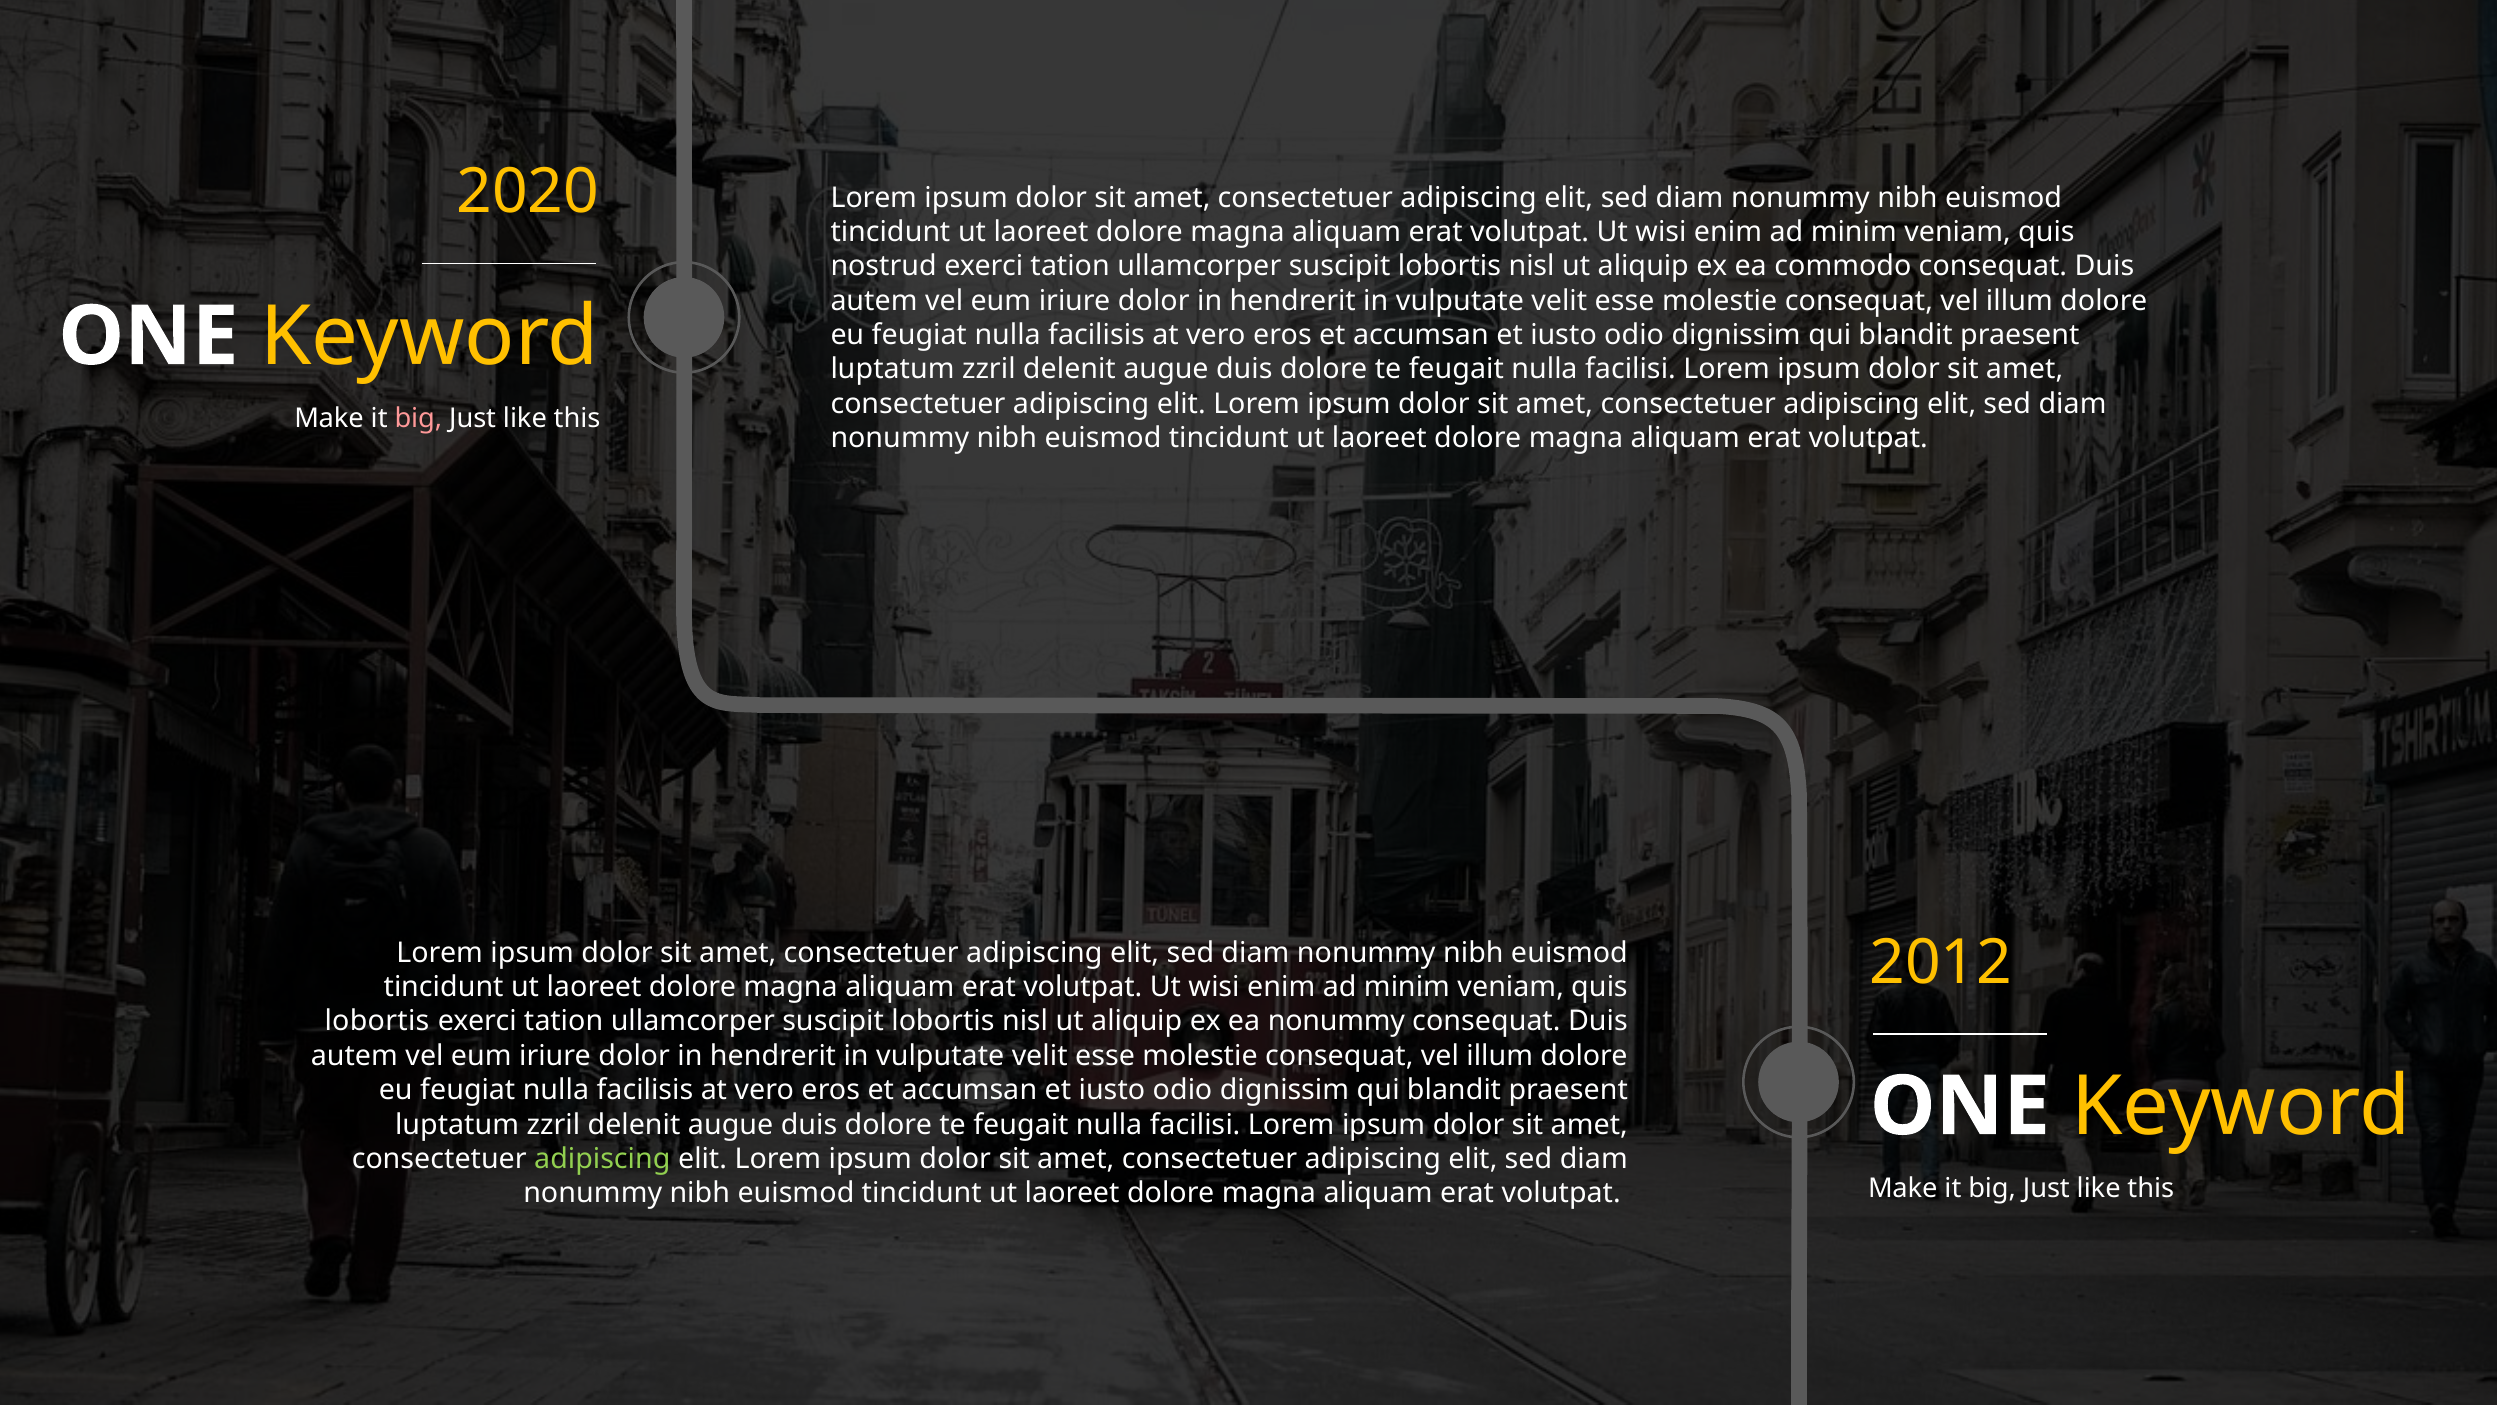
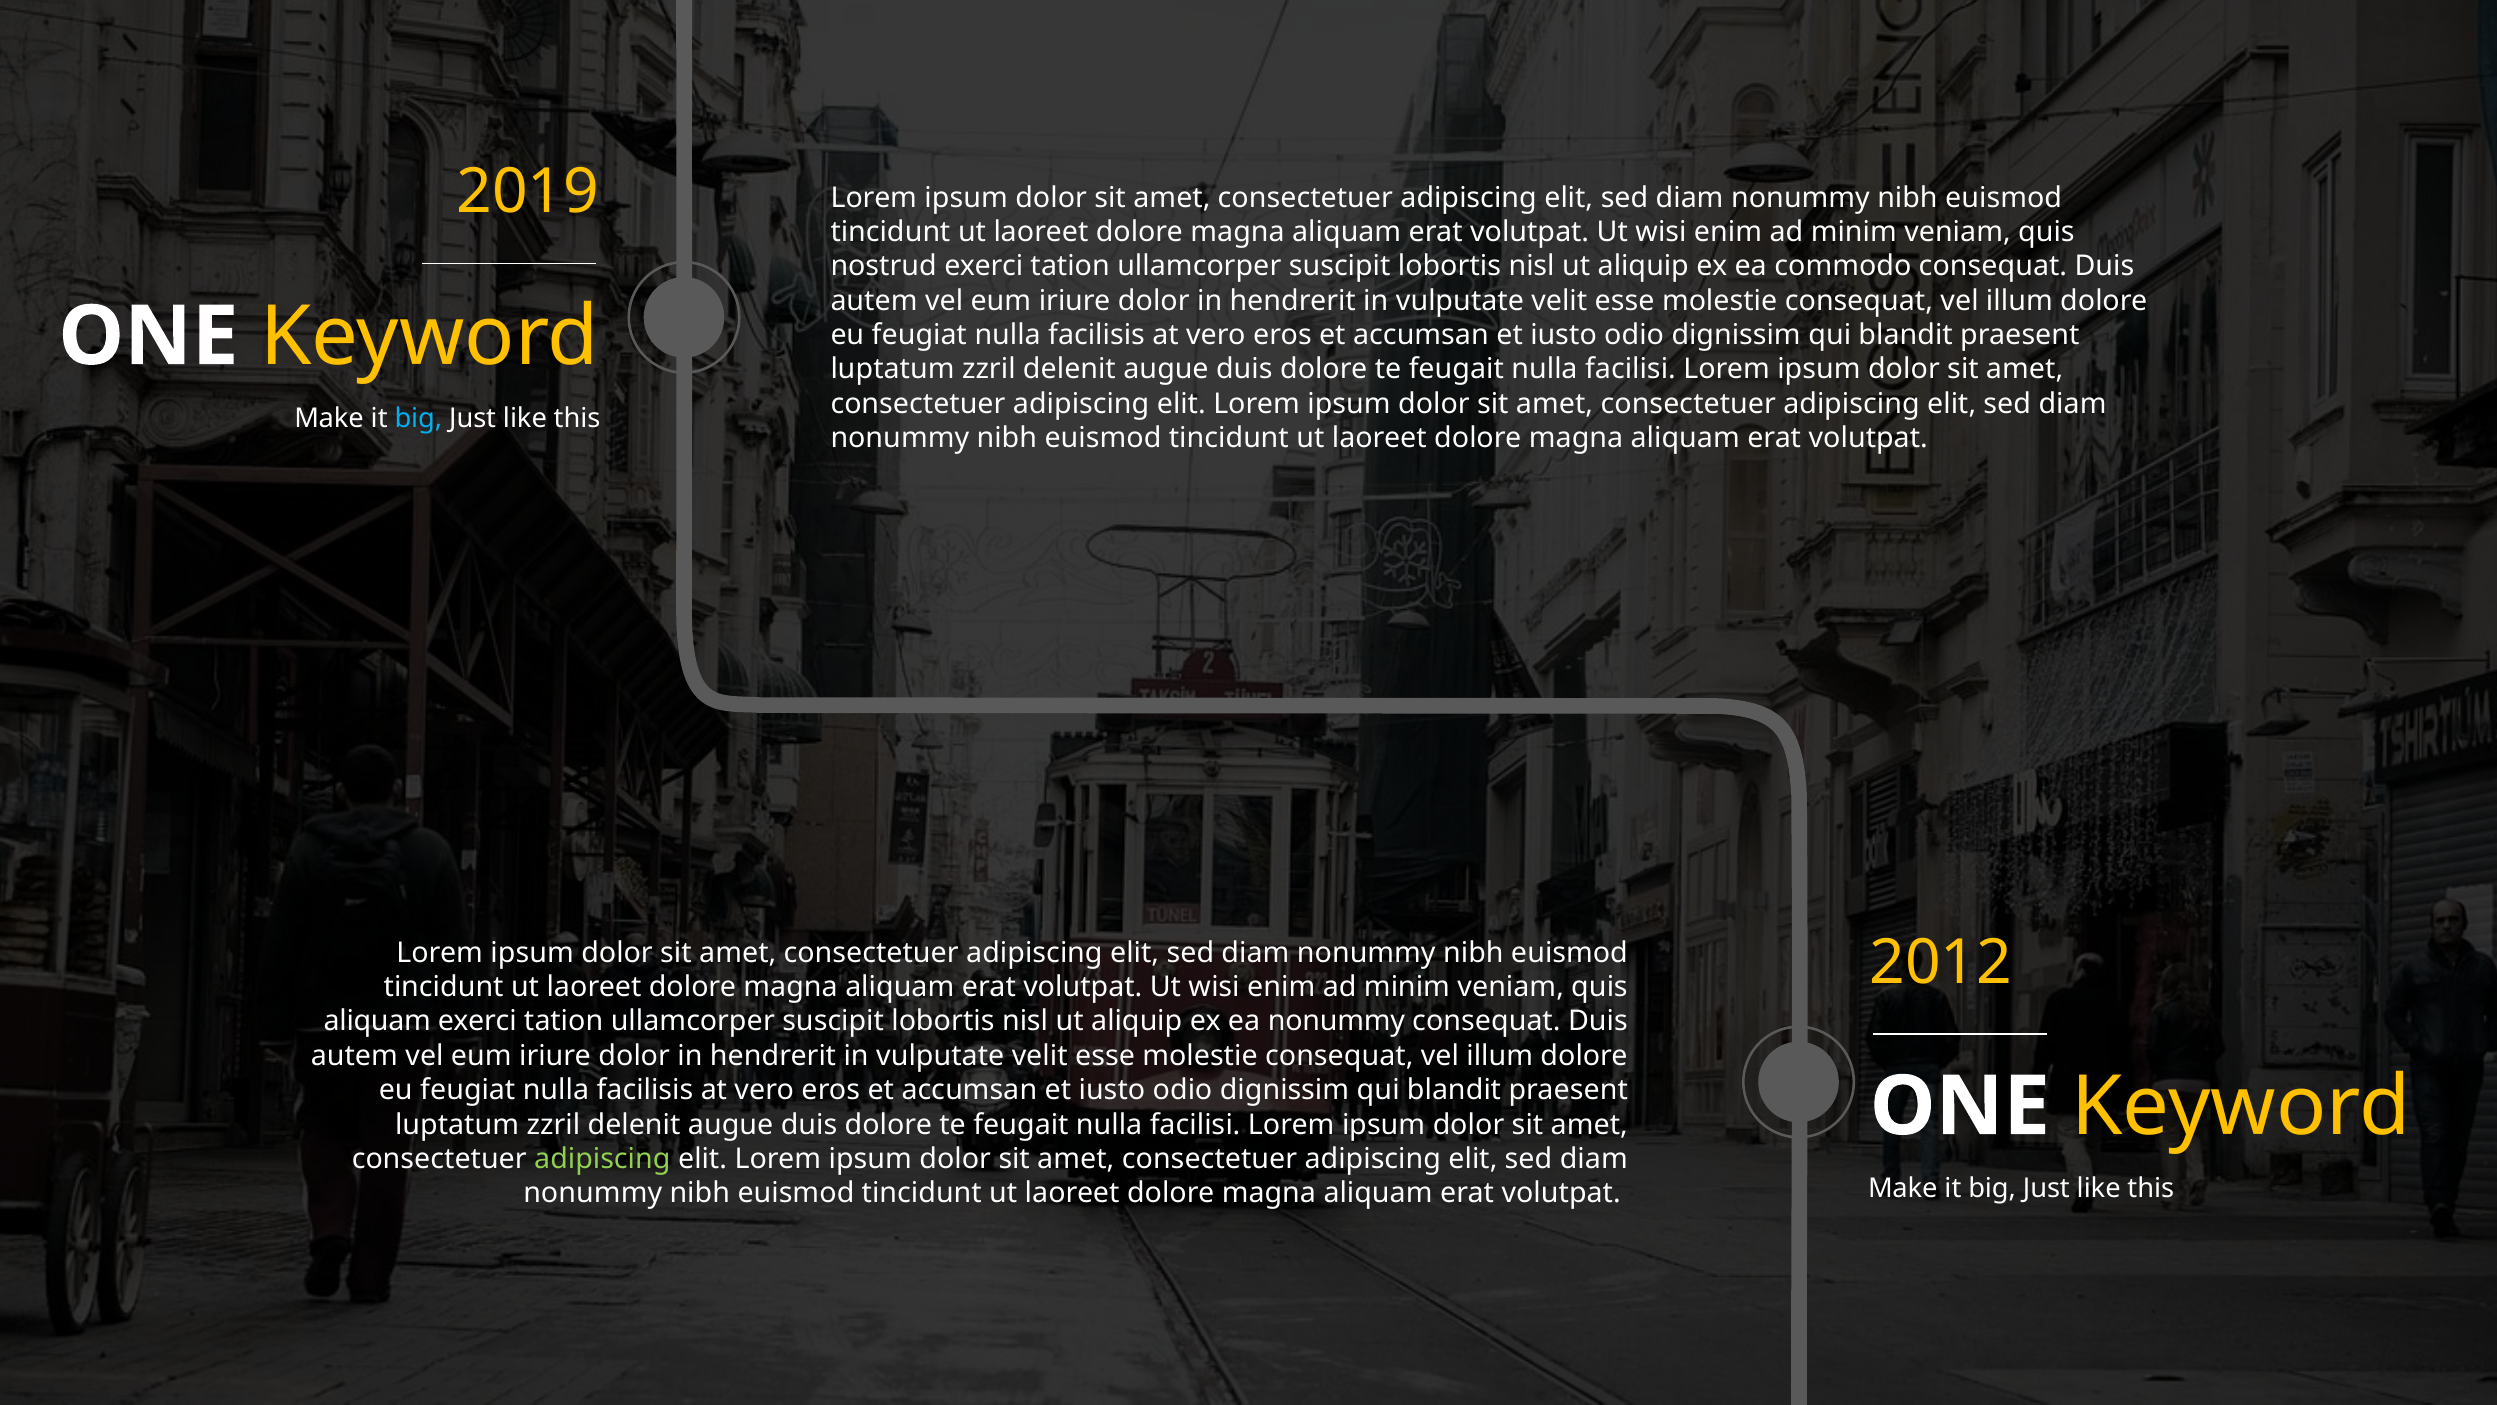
2020: 2020 -> 2019 (528, 192)
big colour: pink -> light blue (418, 419)
lobortis: lobortis -> aliquam (377, 1021)
